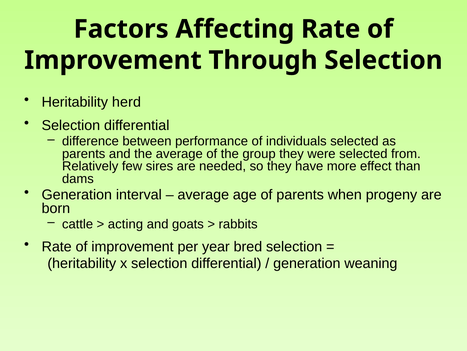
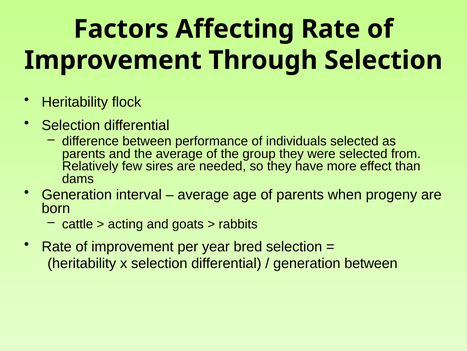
herd: herd -> flock (127, 102)
generation weaning: weaning -> between (371, 263)
